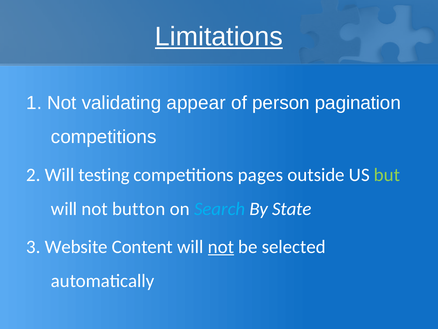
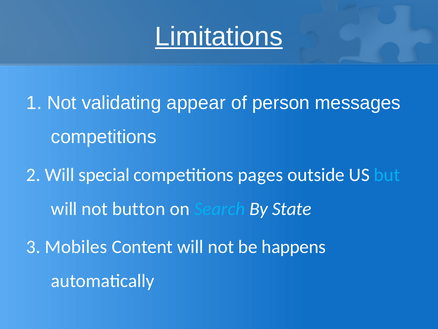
pagination: pagination -> messages (358, 103)
testing: testing -> special (104, 175)
but colour: light green -> light blue (387, 175)
Website: Website -> Mobiles (76, 246)
not underline: present -> none (221, 246)
selected: selected -> happens (294, 246)
